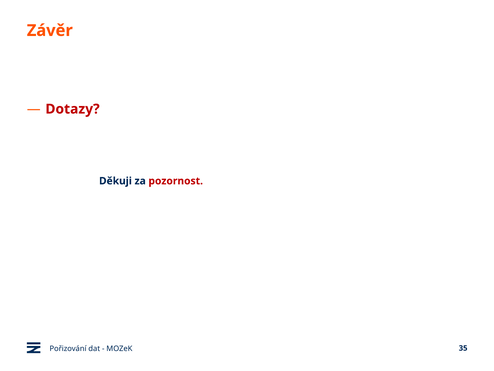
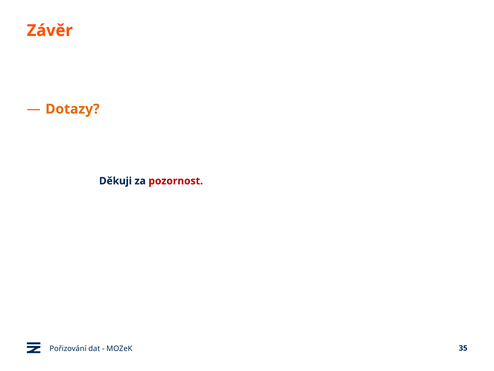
Dotazy colour: red -> orange (72, 109)
